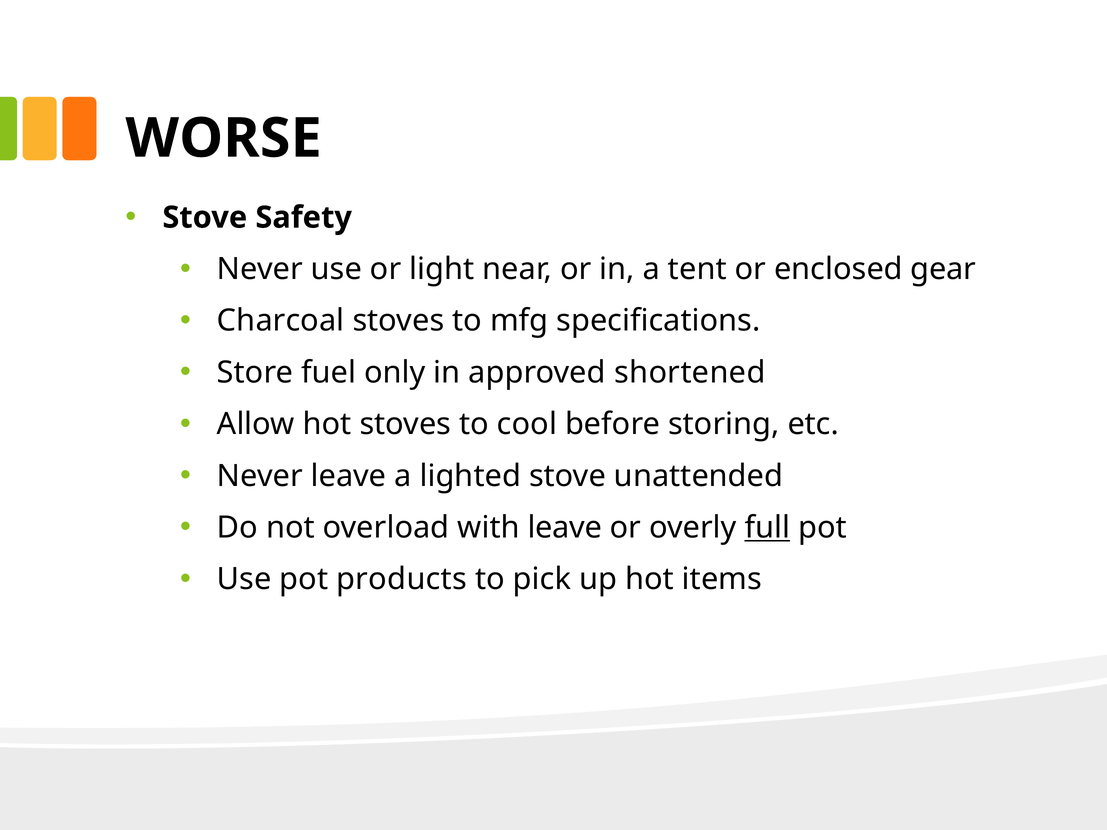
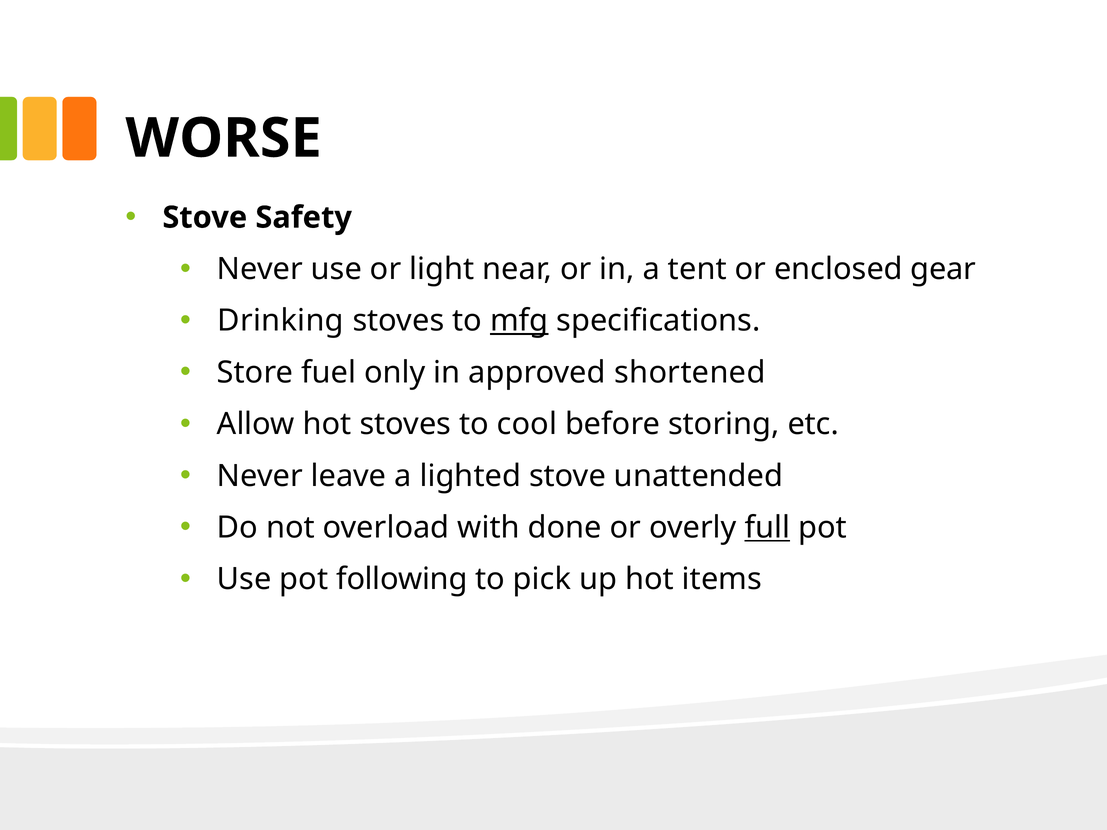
Charcoal: Charcoal -> Drinking (281, 321)
mfg underline: none -> present (519, 321)
with leave: leave -> done (565, 528)
products: products -> following (402, 579)
